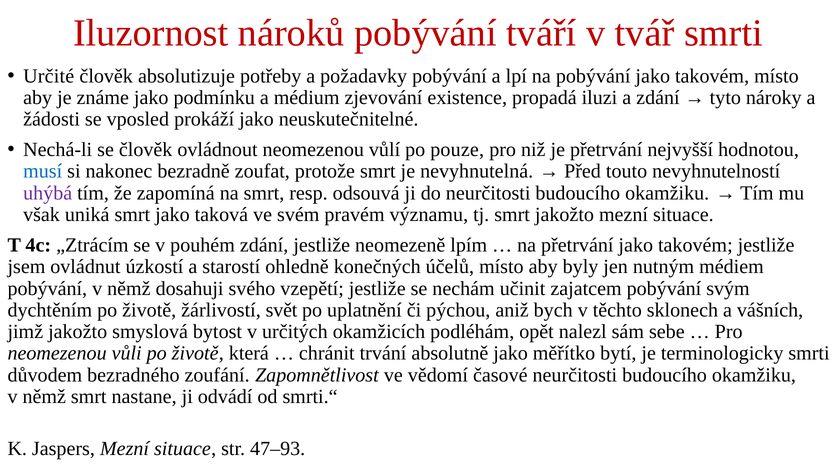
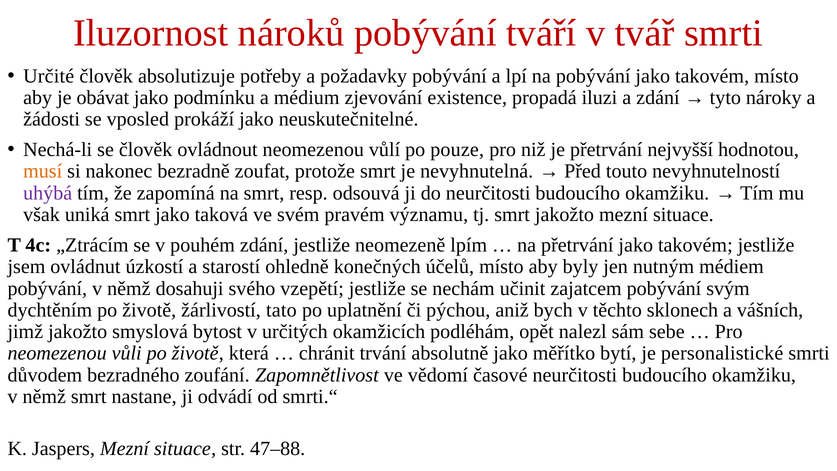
známe: známe -> obávat (103, 98)
musí colour: blue -> orange (43, 171)
svět: svět -> tato (281, 310)
terminologicky: terminologicky -> personalistické (722, 353)
47–93: 47–93 -> 47–88 (278, 449)
